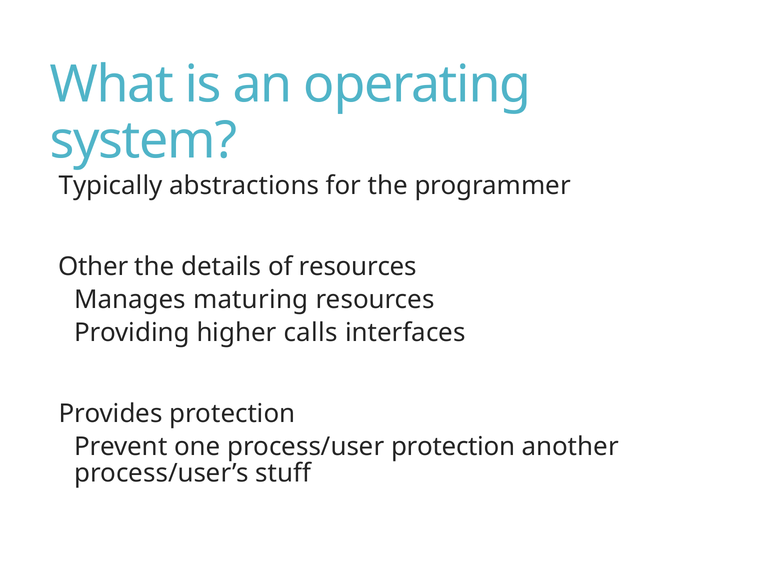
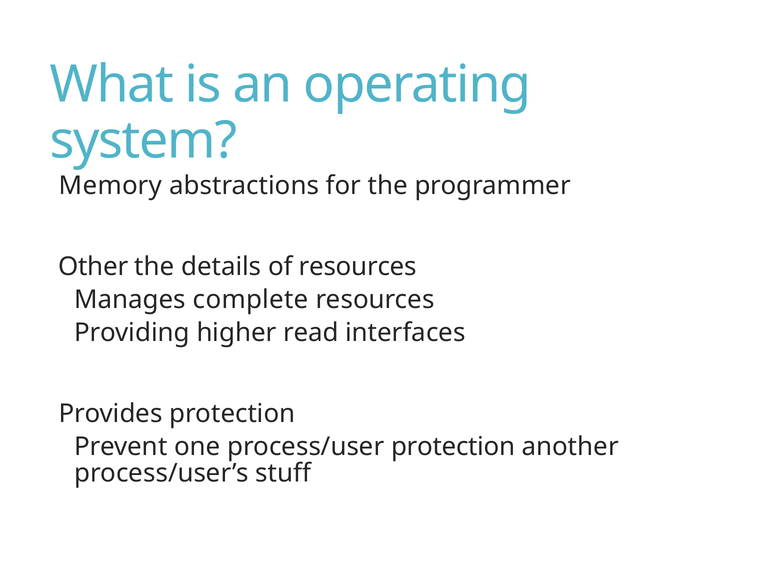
Typically: Typically -> Memory (111, 186)
maturing: maturing -> complete (251, 300)
calls: calls -> read (311, 333)
